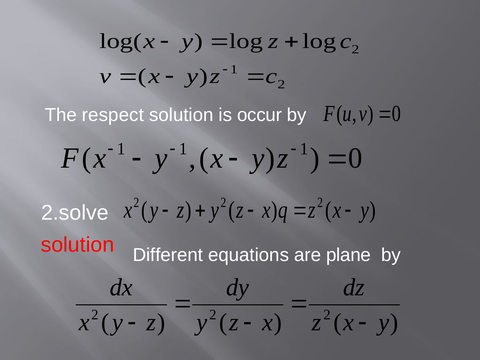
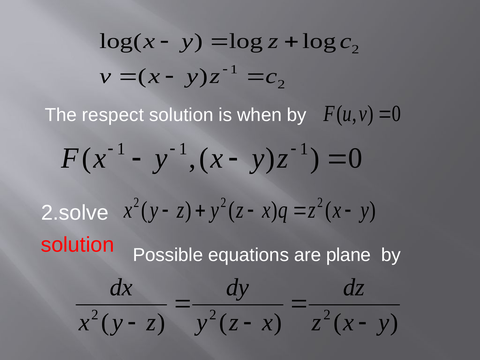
occur: occur -> when (259, 115)
Different: Different -> Possible (168, 255)
